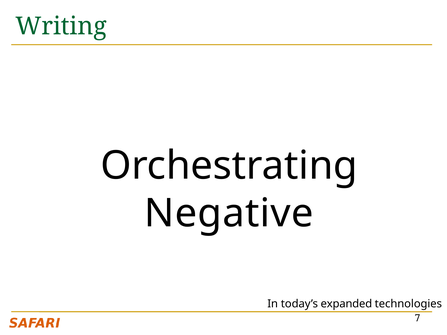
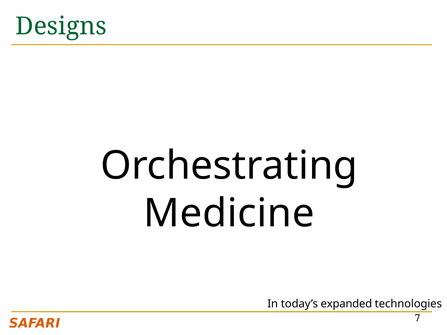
Writing: Writing -> Designs (61, 26)
Negative: Negative -> Medicine (229, 214)
